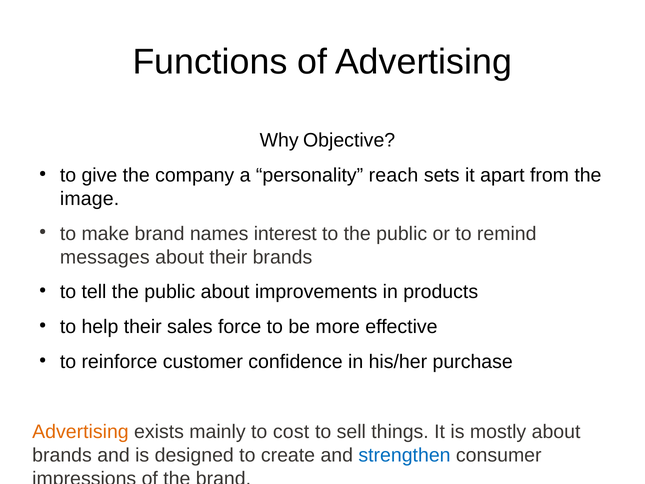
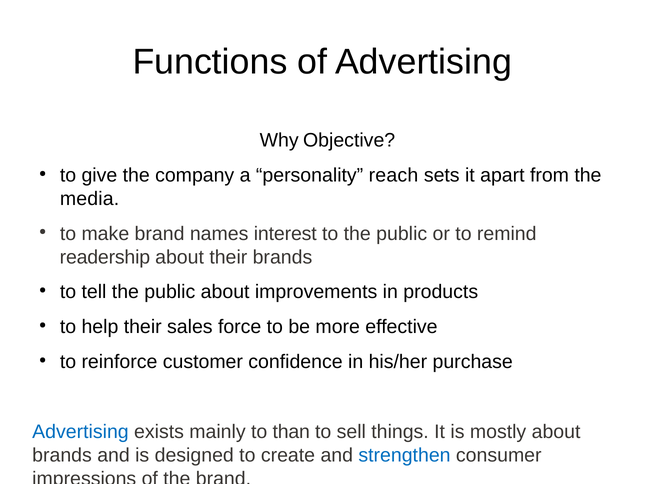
image: image -> media (90, 199)
messages: messages -> readership (105, 257)
Advertising colour: orange -> blue (80, 432)
cost: cost -> than (291, 432)
